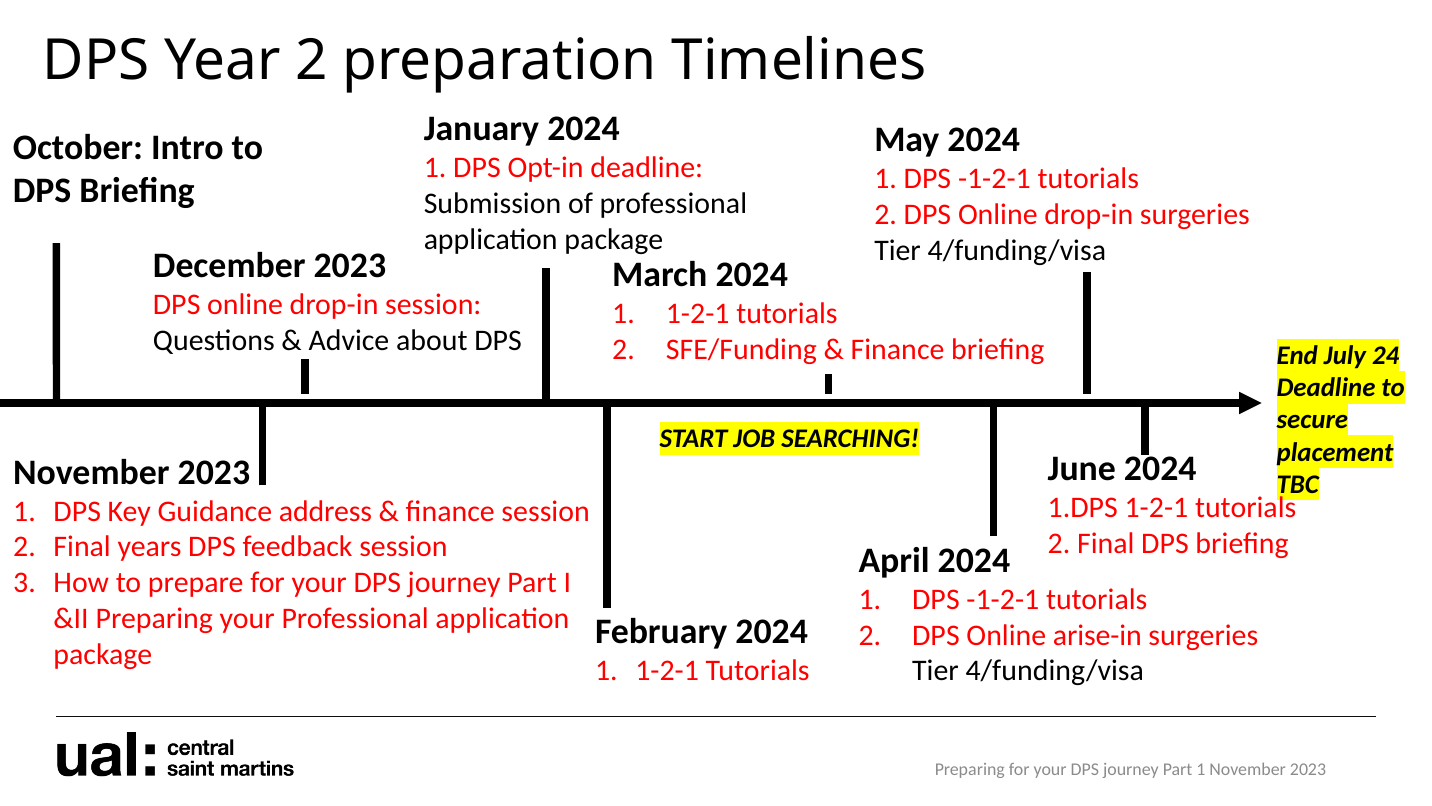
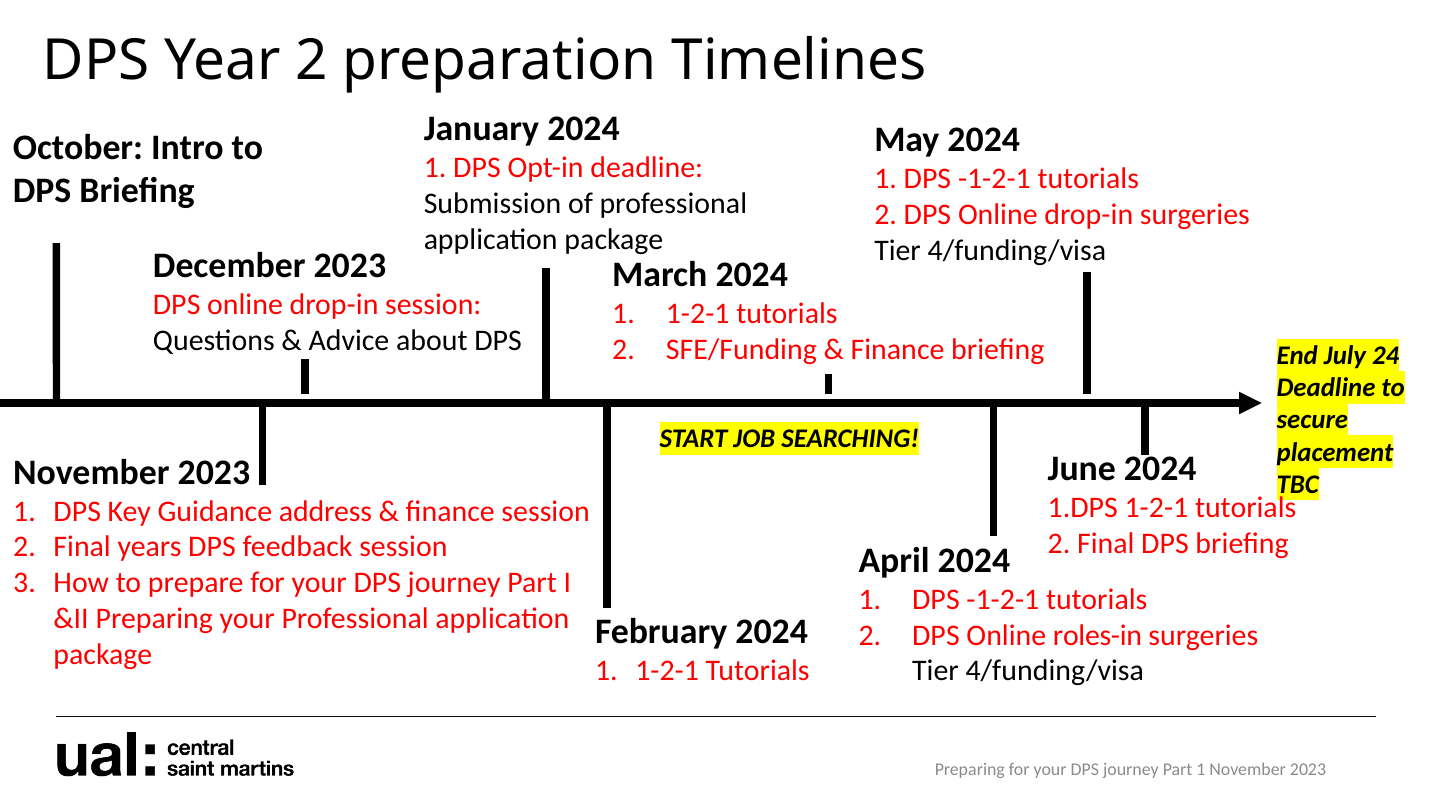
arise-in: arise-in -> roles-in (1097, 635)
